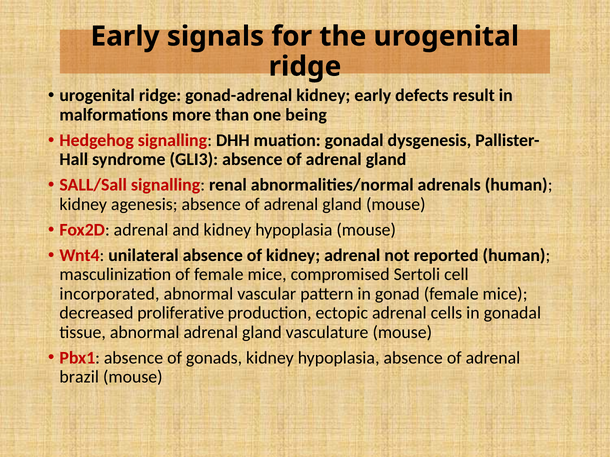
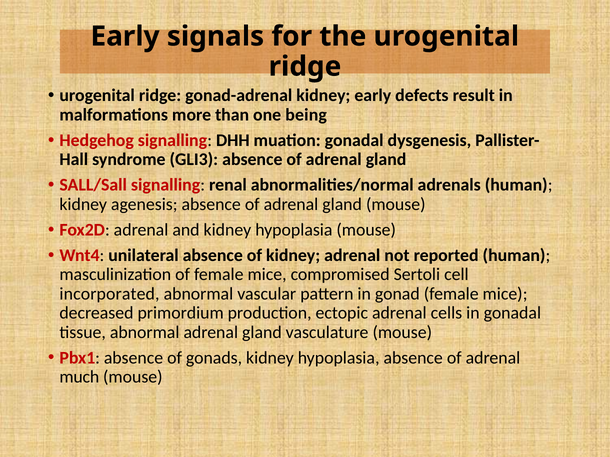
proliferative: proliferative -> primordium (181, 313)
brazil: brazil -> much (79, 377)
